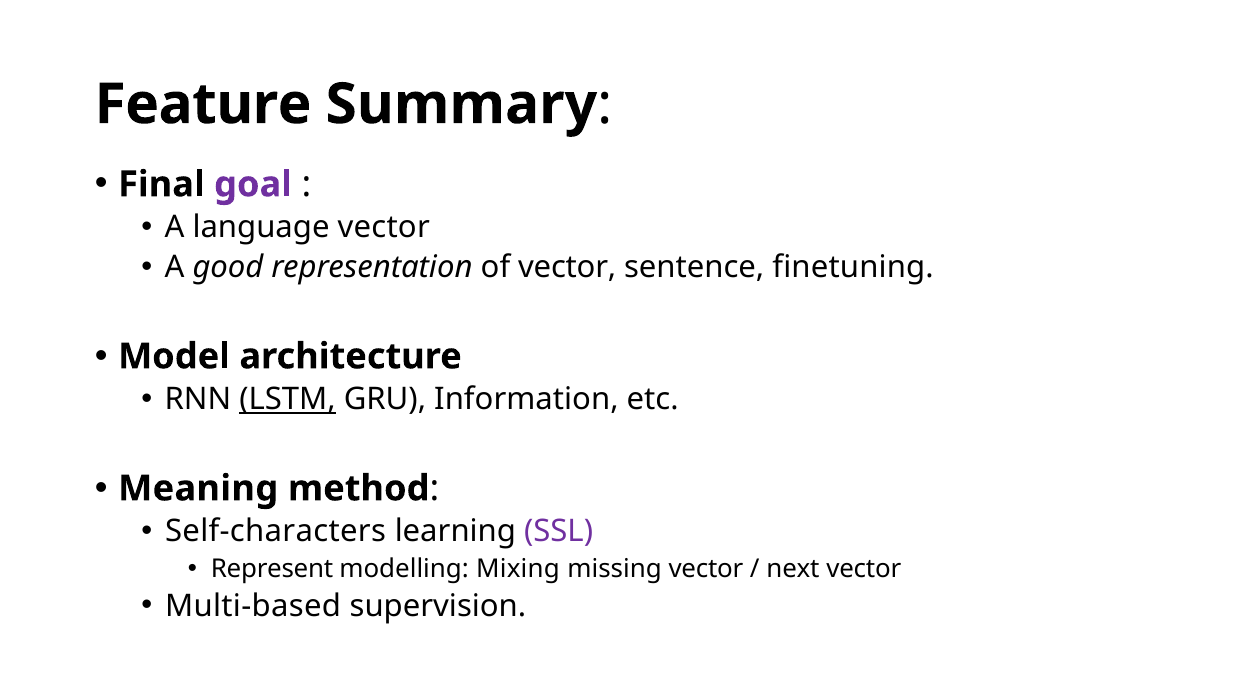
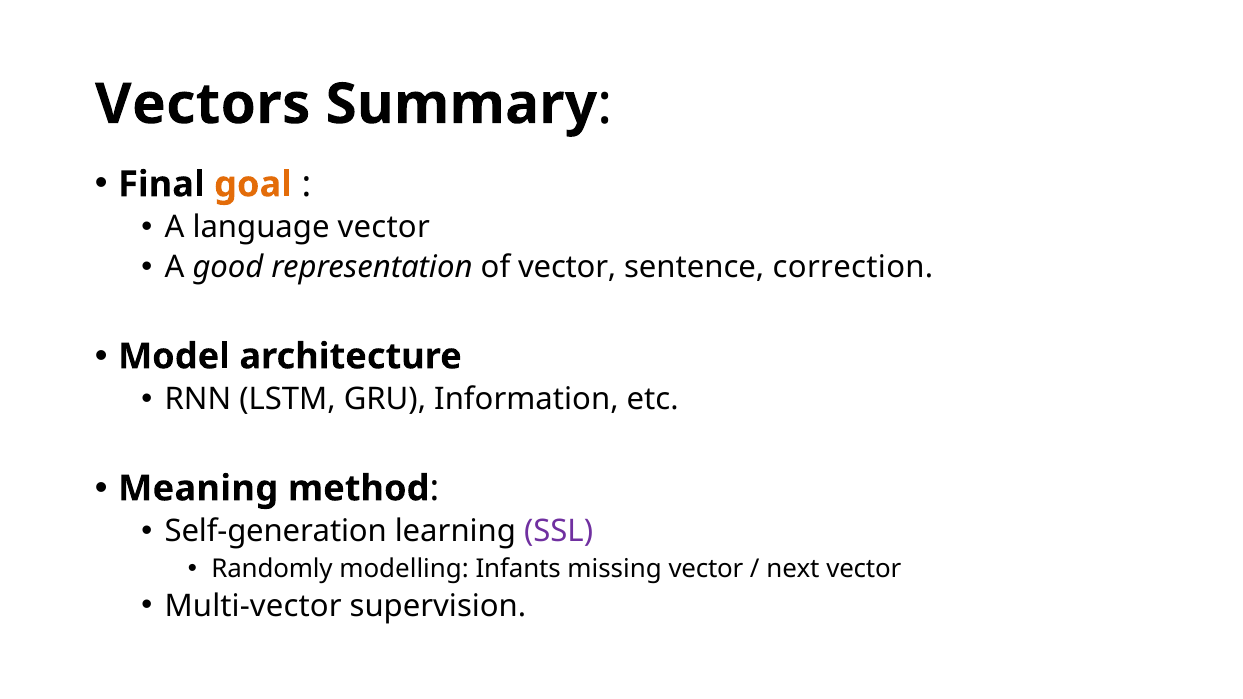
Feature: Feature -> Vectors (203, 104)
goal colour: purple -> orange (253, 184)
finetuning: finetuning -> correction (853, 267)
LSTM underline: present -> none (287, 399)
Self-characters: Self-characters -> Self-generation (276, 531)
Represent: Represent -> Randomly (272, 569)
Mixing: Mixing -> Infants (518, 569)
Multi-based: Multi-based -> Multi-vector (253, 606)
